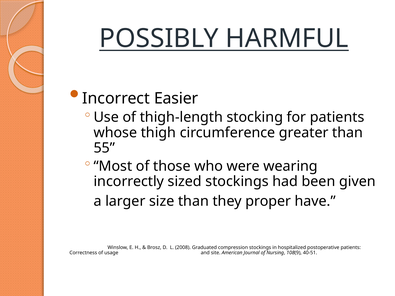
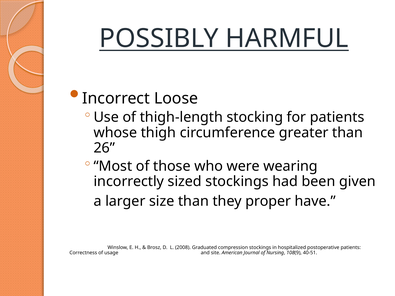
Easier: Easier -> Loose (176, 99)
55: 55 -> 26 (104, 148)
